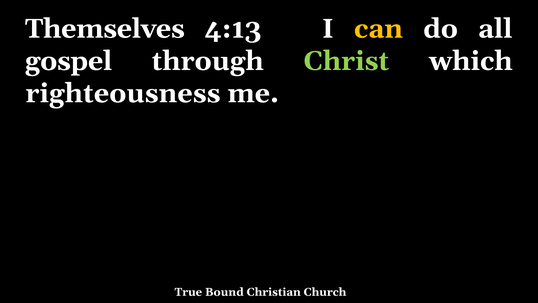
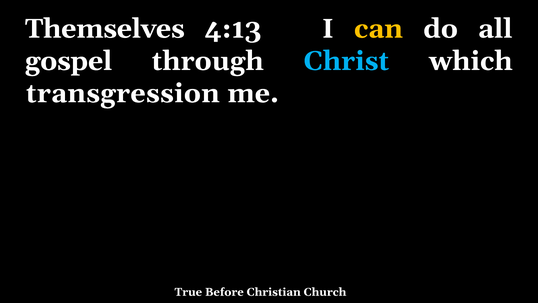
Christ colour: light green -> light blue (346, 61)
righteousness: righteousness -> transgression (123, 93)
Bound: Bound -> Before (224, 292)
